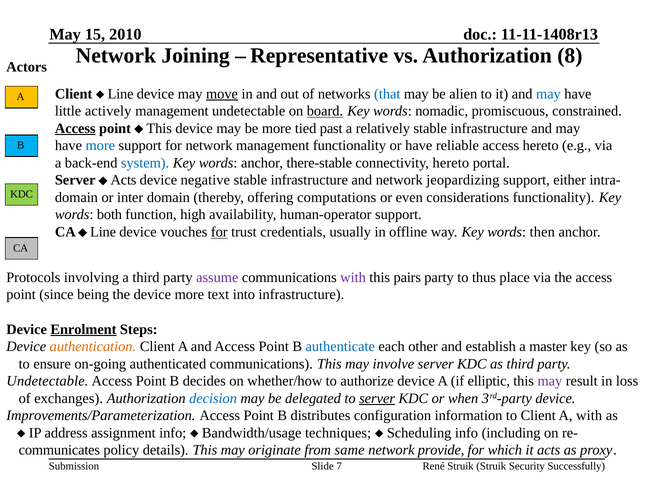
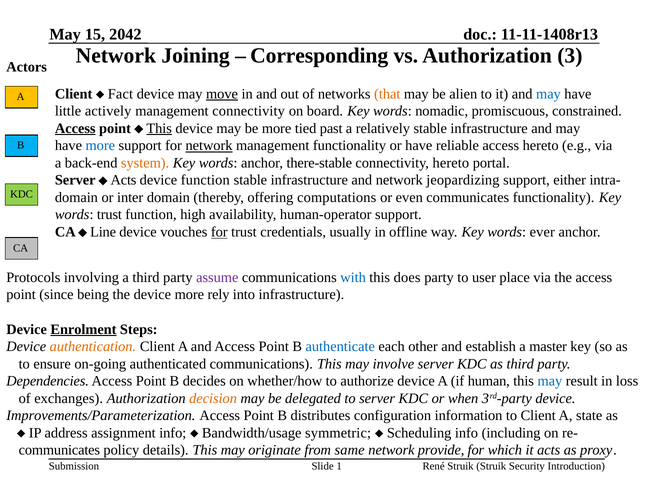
2010: 2010 -> 2042 (125, 35)
Representative: Representative -> Corresponding (319, 55)
8: 8 -> 3 (570, 55)
Line: Line -> Fact (120, 94)
that colour: blue -> orange (387, 94)
management undetectable: undetectable -> connectivity (249, 111)
board underline: present -> none (325, 111)
This underline: none -> present (159, 128)
network underline: none -> present (209, 146)
system colour: blue -> orange (145, 163)
device negative: negative -> function (205, 180)
even considerations: considerations -> communicates (468, 197)
words both: both -> trust (109, 215)
then: then -> ever (542, 232)
with colour: purple -> blue (353, 277)
pairs: pairs -> does (407, 277)
thus: thus -> user (484, 277)
text: text -> rely (219, 295)
Undetectable: Undetectable -> Dependencies (48, 381)
elliptic: elliptic -> human (489, 381)
may colour: purple -> blue (550, 381)
decision colour: blue -> orange (213, 398)
server underline: present -> none (377, 398)
A with: with -> state (589, 416)
techniques: techniques -> symmetric (338, 433)
7: 7 -> 1 (339, 466)
Successfully: Successfully -> Introduction (576, 466)
